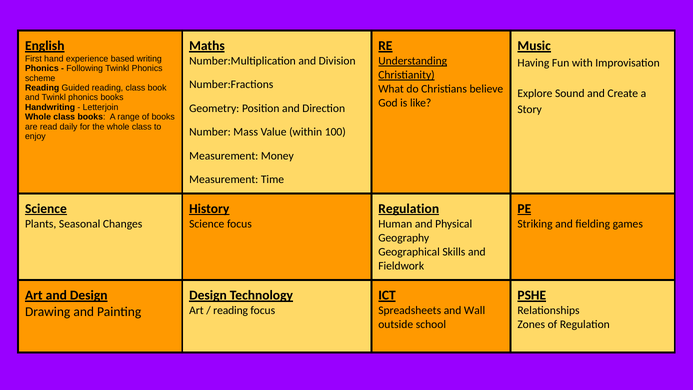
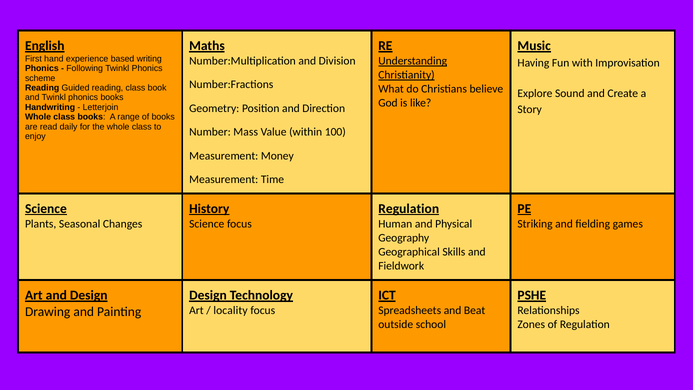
reading: reading -> locality (231, 310)
Wall: Wall -> Beat (475, 310)
